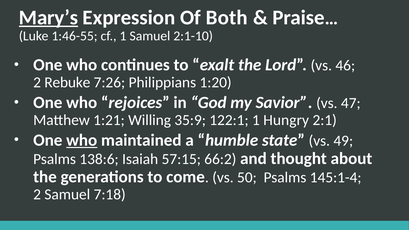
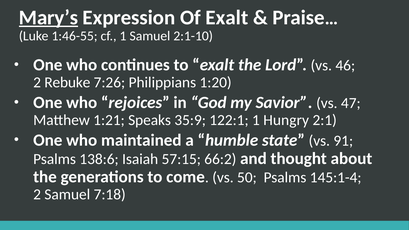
Of Both: Both -> Exalt (227, 17)
Willing: Willing -> Speaks (150, 120)
who underline: present -> none (82, 140)
49: 49 -> 91 (343, 141)
